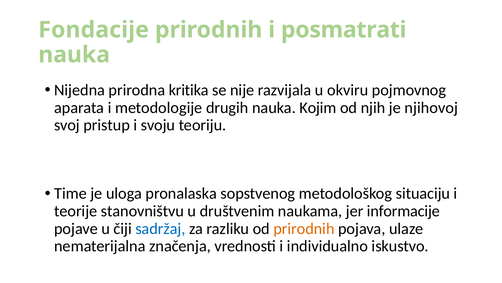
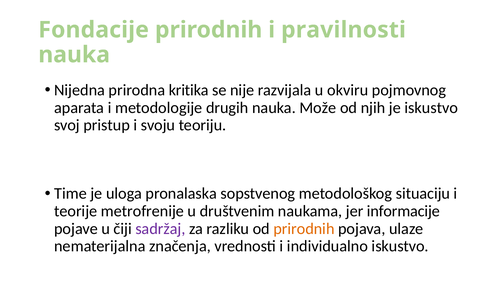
posmatrati: posmatrati -> pravilnosti (344, 30)
Kojim: Kojim -> Može (318, 107)
je njihovoj: njihovoj -> iskustvo (431, 107)
stanovništvu: stanovništvu -> metrofrenije (142, 211)
sadržaj colour: blue -> purple (160, 228)
